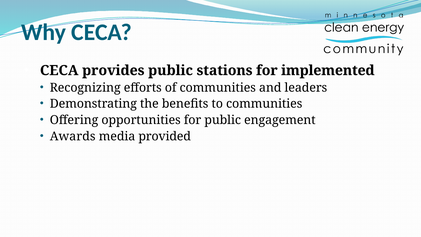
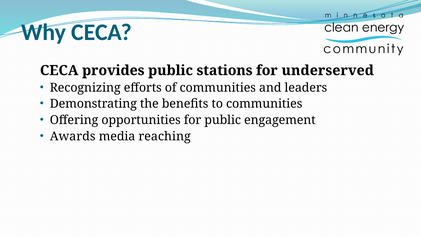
implemented: implemented -> underserved (328, 70)
provided: provided -> reaching (165, 136)
